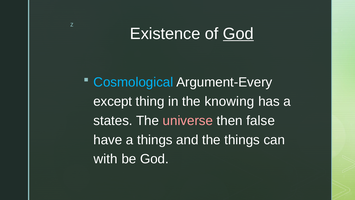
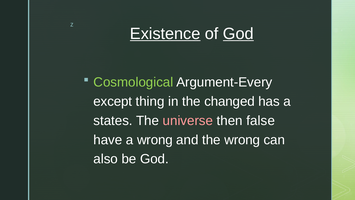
Existence underline: none -> present (165, 34)
Cosmological colour: light blue -> light green (133, 82)
knowing: knowing -> changed (230, 101)
a things: things -> wrong (155, 140)
the things: things -> wrong (242, 140)
with: with -> also (106, 159)
